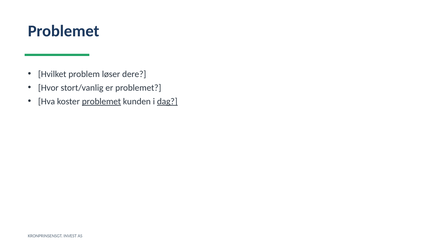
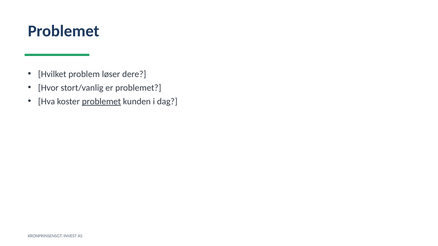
dag underline: present -> none (167, 102)
